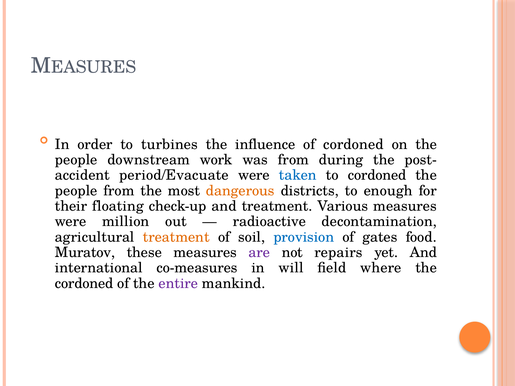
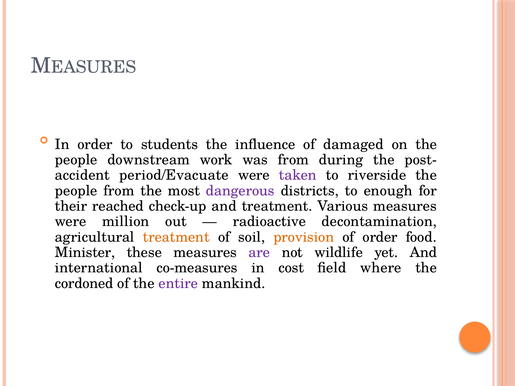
turbines: turbines -> students (170, 144)
of cordoned: cordoned -> damaged (353, 144)
taken colour: blue -> purple (298, 175)
to cordoned: cordoned -> riverside (377, 175)
dangerous colour: orange -> purple (240, 191)
floating: floating -> reached (118, 206)
provision colour: blue -> orange (304, 237)
of gates: gates -> order (380, 237)
Muratov: Muratov -> Minister (85, 253)
repairs: repairs -> wildlife (339, 253)
will: will -> cost (291, 268)
